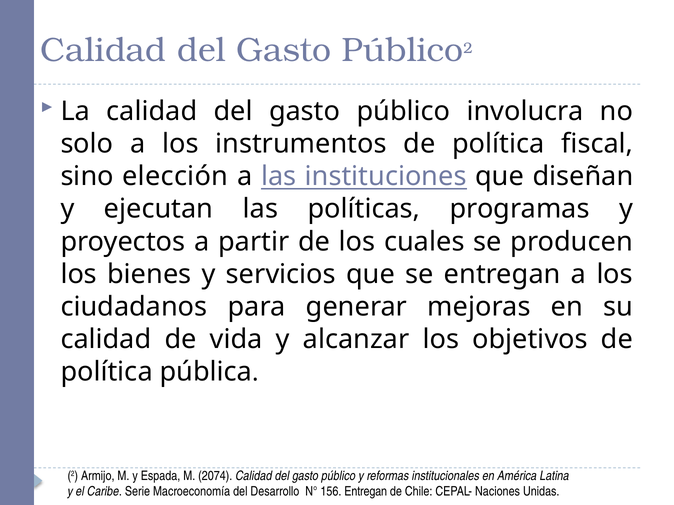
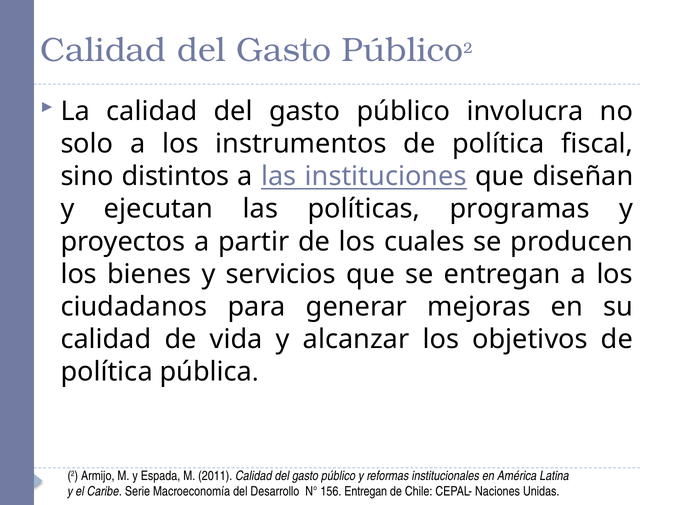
elección: elección -> distintos (176, 177)
2074: 2074 -> 2011 (215, 476)
